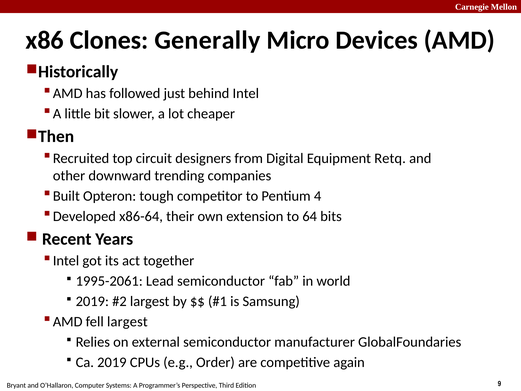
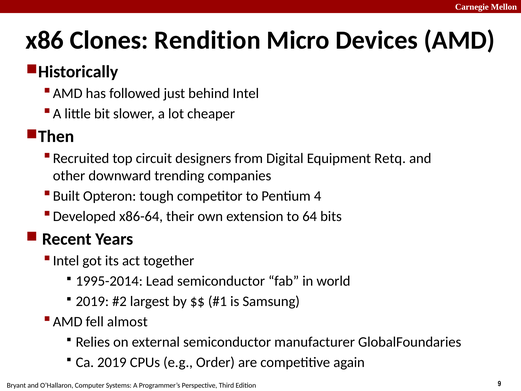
Generally: Generally -> Rendition (207, 40)
1995-2061: 1995-2061 -> 1995-2014 (109, 281)
fell largest: largest -> almost (127, 322)
